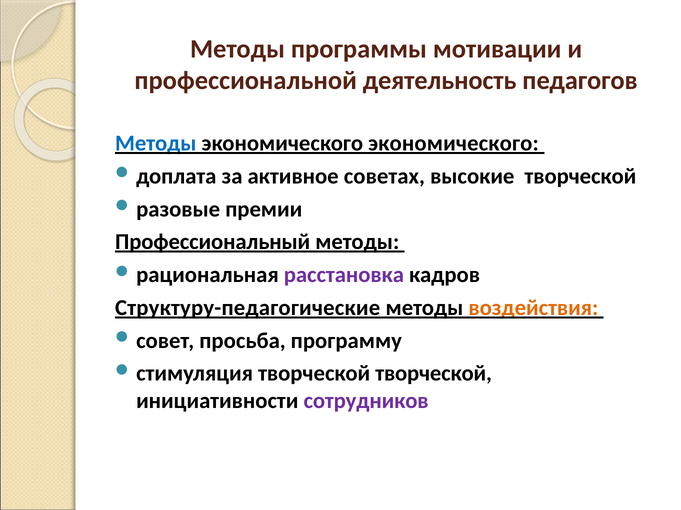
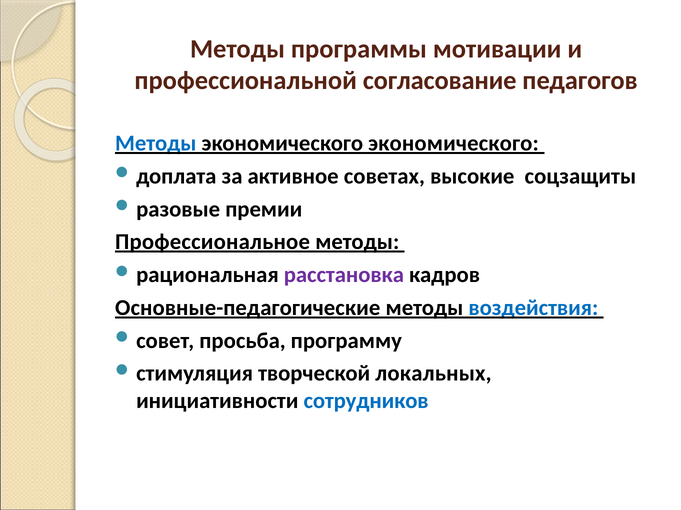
деятельность: деятельность -> согласование (440, 81)
высокие творческой: творческой -> соцзащиты (580, 176)
Профессиональный: Профессиональный -> Профессиональное (213, 242)
Структуру-педагогические: Структуру-педагогические -> Основные-педагогические (248, 308)
воздействия colour: orange -> blue (533, 308)
творческой творческой: творческой -> локальных (433, 374)
сотрудников colour: purple -> blue (366, 401)
